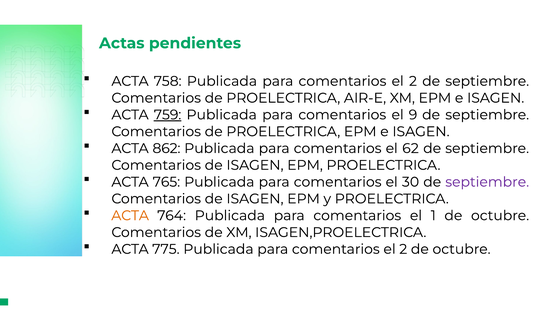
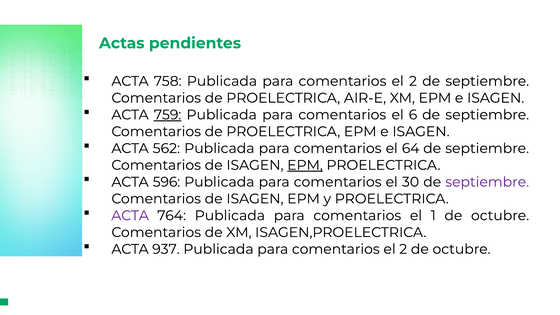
9: 9 -> 6 (413, 115)
862: 862 -> 562 (166, 148)
62: 62 -> 64 (411, 148)
EPM underline: none -> present (305, 165)
765: 765 -> 596 (166, 182)
ACTA colour: orange -> purple (130, 216)
775: 775 -> 937 (166, 249)
